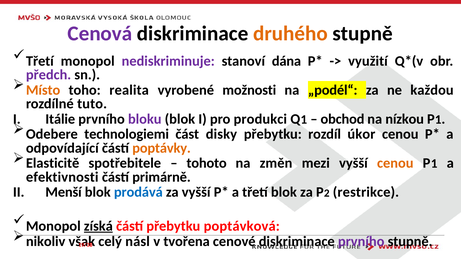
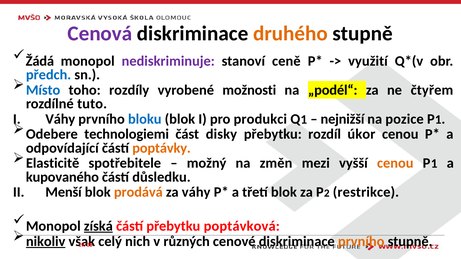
Třetí: Třetí -> Žádá (40, 61)
dána: dána -> ceně (286, 61)
předch colour: purple -> blue (49, 75)
Místo colour: orange -> blue (43, 90)
realita: realita -> rozdíly (129, 90)
každou: každou -> čtyřem (432, 90)
I Itálie: Itálie -> Váhy (60, 119)
bloku colour: purple -> blue (145, 119)
obchod: obchod -> nejnižší (342, 119)
nízkou: nízkou -> pozice (405, 119)
tohoto: tohoto -> možný (207, 163)
efektivnosti: efektivnosti -> kupovaného (62, 177)
primárně: primárně -> důsledku (161, 177)
prodává colour: blue -> orange (138, 192)
za vyšší: vyšší -> váhy (196, 192)
nikoliv underline: none -> present (46, 242)
násl: násl -> nich (138, 242)
tvořena: tvořena -> různých (187, 242)
prvního colour: purple -> orange (361, 242)
